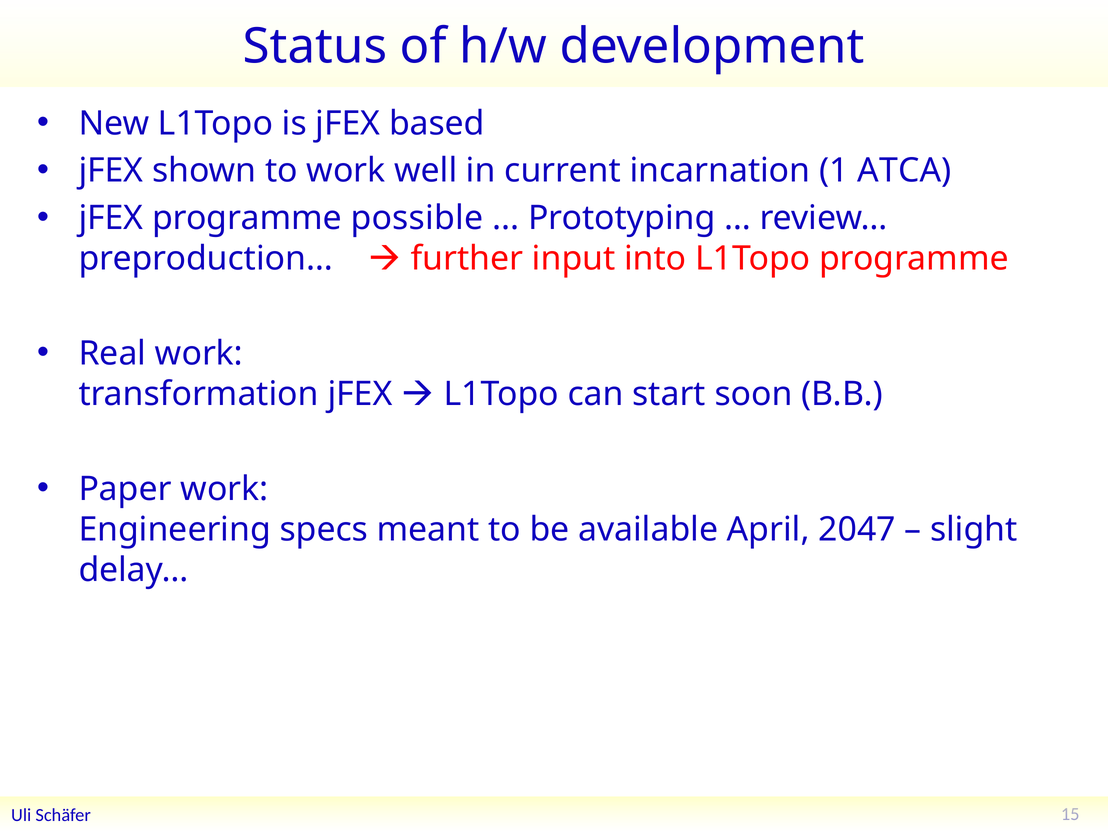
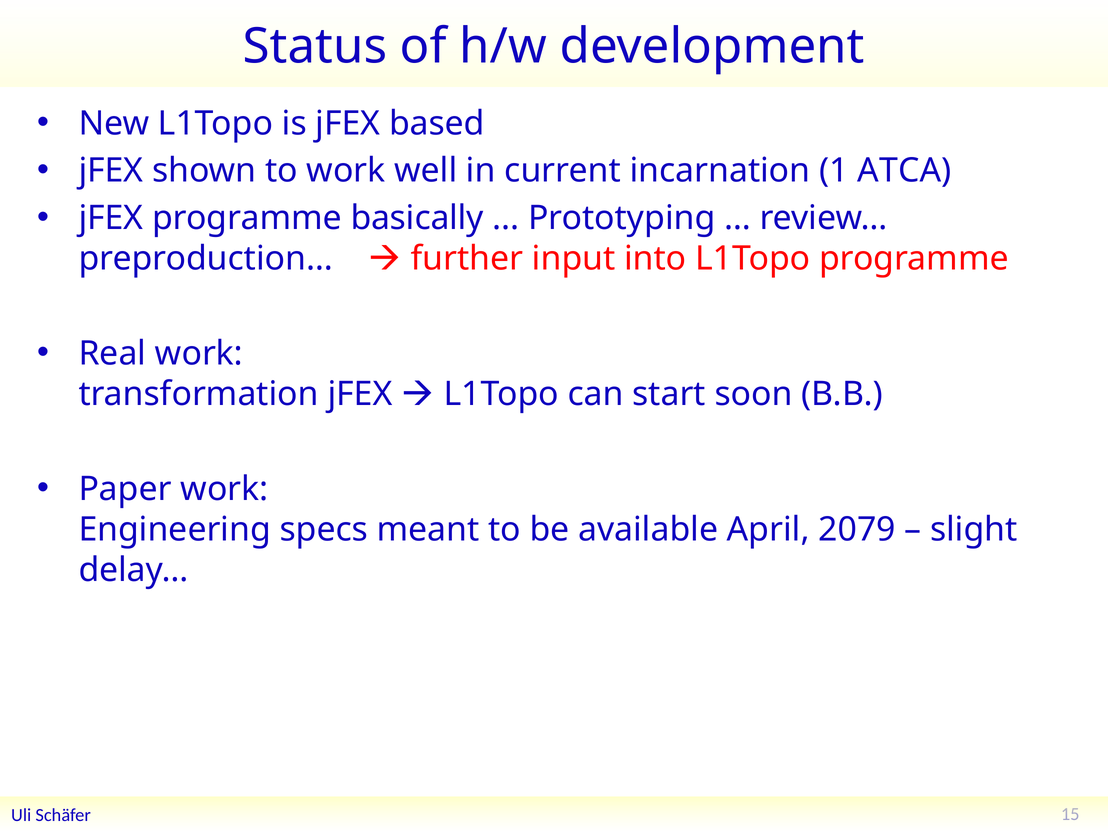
possible: possible -> basically (417, 218)
2047: 2047 -> 2079 (857, 530)
